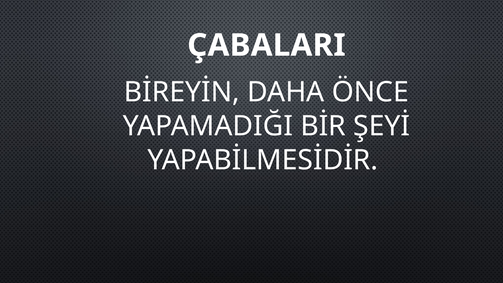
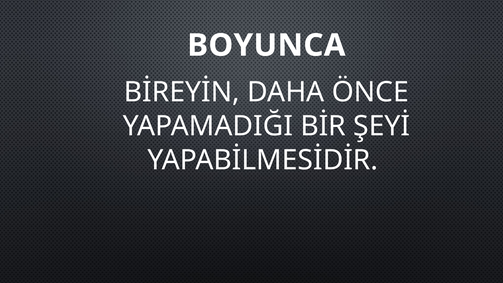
ÇABALARI: ÇABALARI -> BOYUNCA (266, 45)
